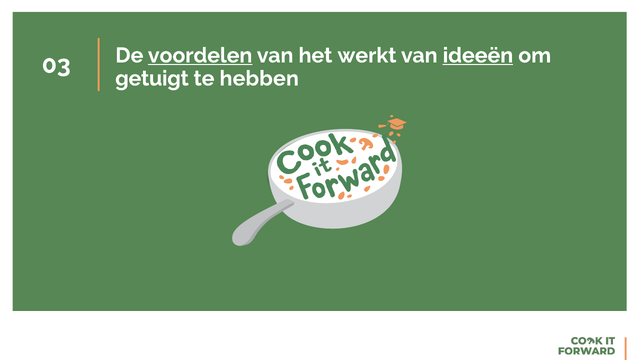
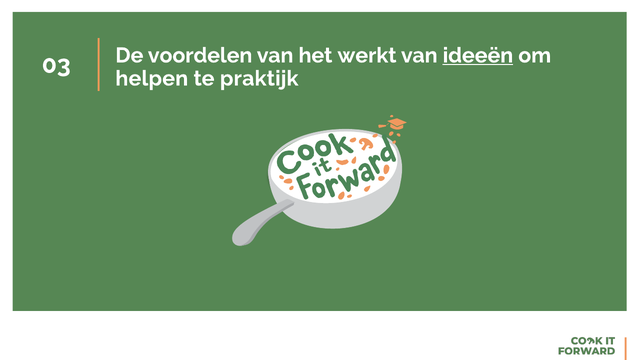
voordelen underline: present -> none (200, 55)
getuigt: getuigt -> helpen (152, 78)
hebben: hebben -> praktijk (259, 78)
